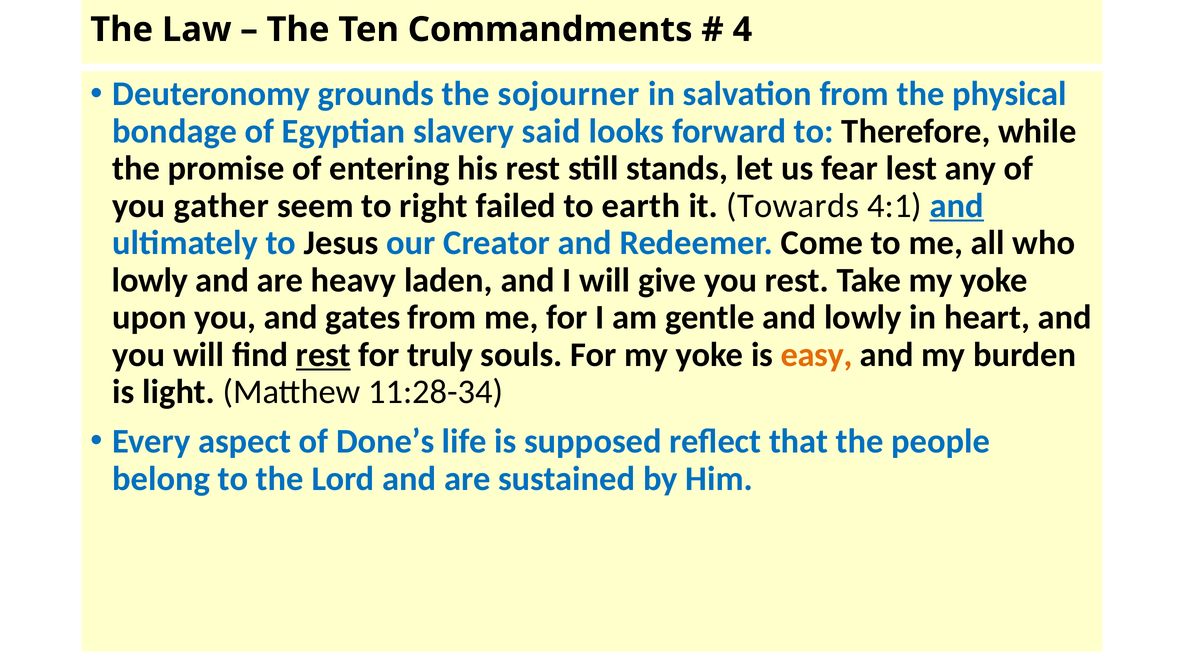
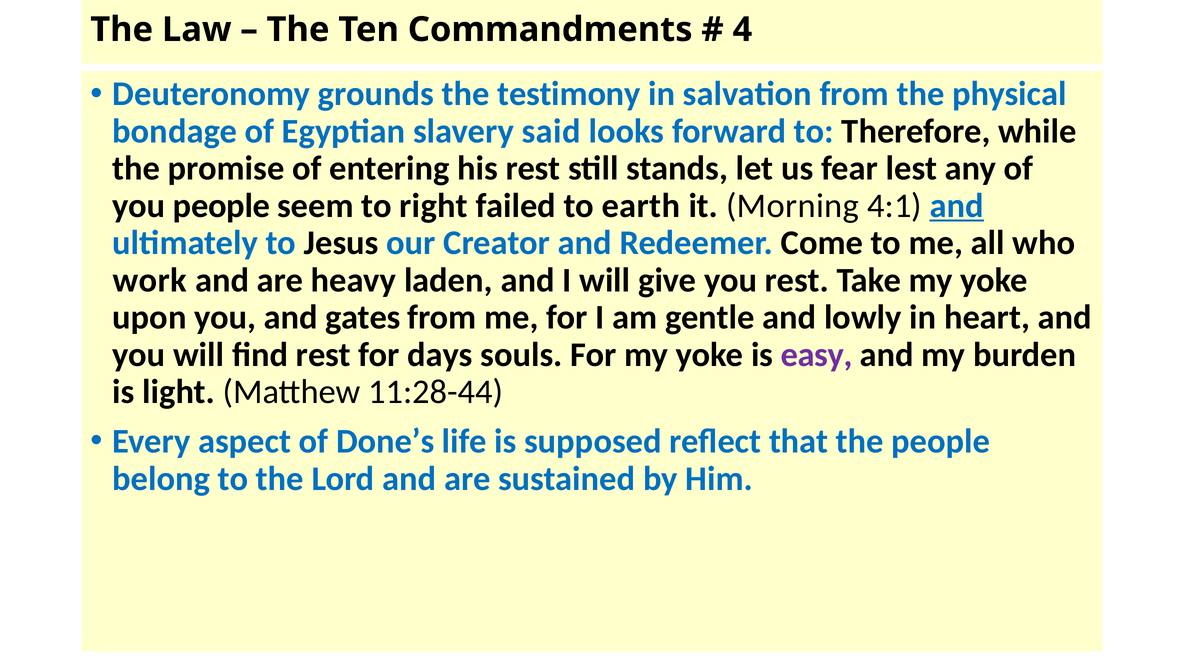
sojourner: sojourner -> testimony (569, 94)
you gather: gather -> people (221, 206)
Towards: Towards -> Morning (793, 206)
lowly: lowly -> work (150, 280)
rest underline: present -> none (323, 355)
truly: truly -> days (440, 355)
easy colour: orange -> purple (817, 355)
11:28-34: 11:28-34 -> 11:28-44 (436, 392)
